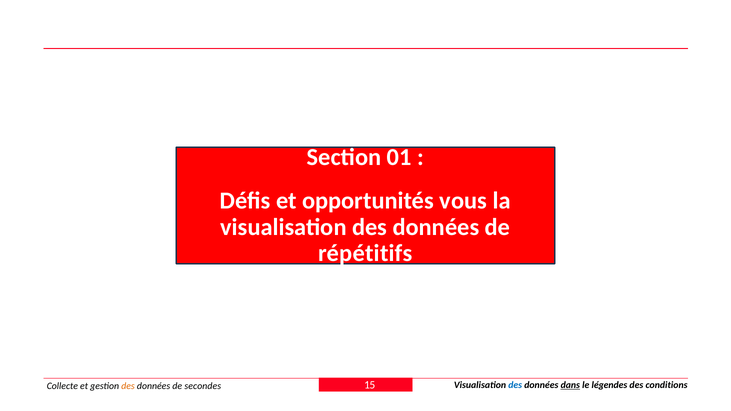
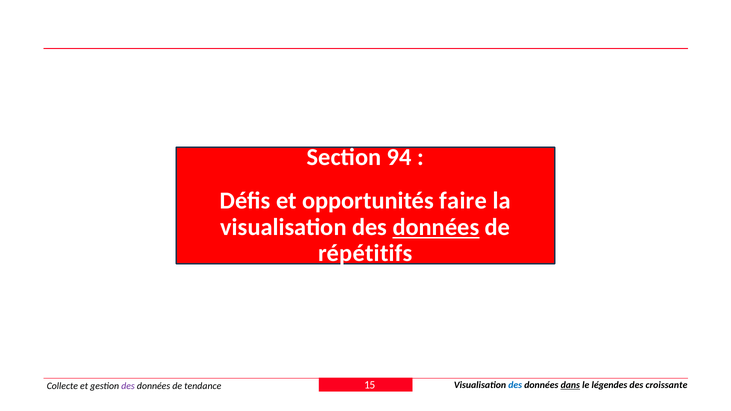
01: 01 -> 94 (399, 157)
vous: vous -> faire (463, 201)
données underline: none -> present (436, 227)
des colour: orange -> purple (128, 386)
secondes: secondes -> tendance (203, 386)
conditions: conditions -> croissante (667, 385)
